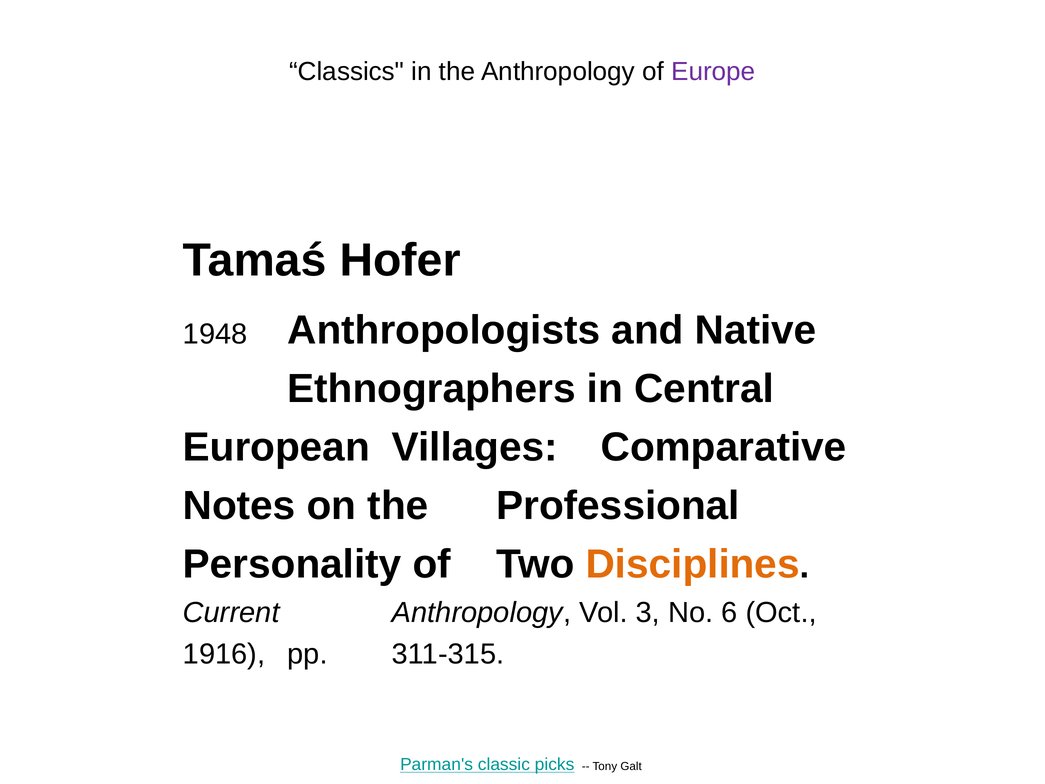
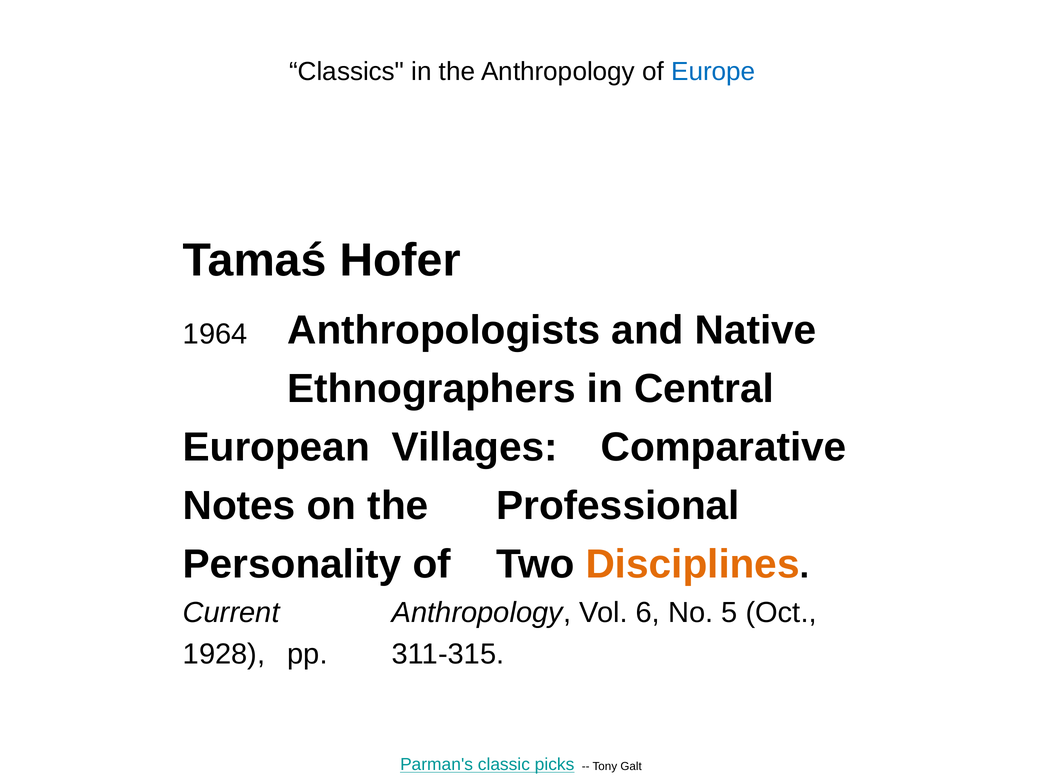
Europe colour: purple -> blue (713, 72)
1948: 1948 -> 1964 (215, 334)
3: 3 -> 6 (648, 612)
6: 6 -> 5 (730, 612)
1916: 1916 -> 1928 (224, 654)
